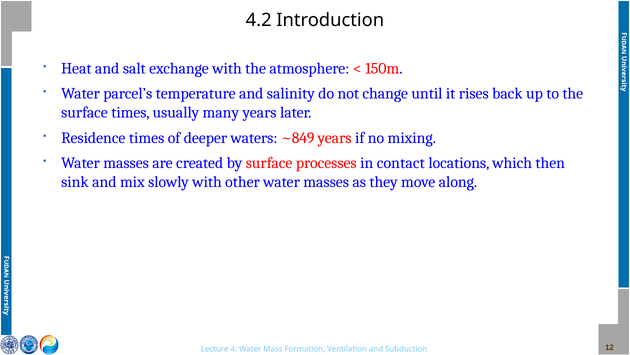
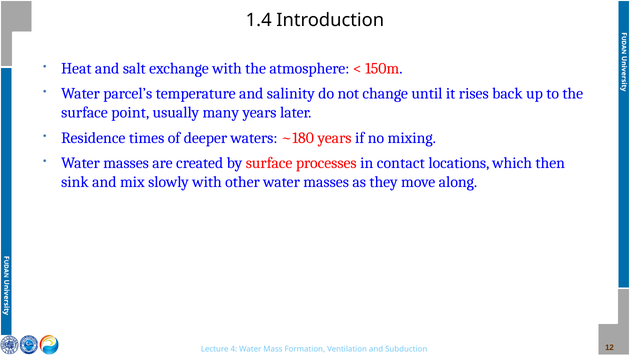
4.2: 4.2 -> 1.4 (259, 20)
surface times: times -> point (130, 112)
~849: ~849 -> ~180 (297, 138)
